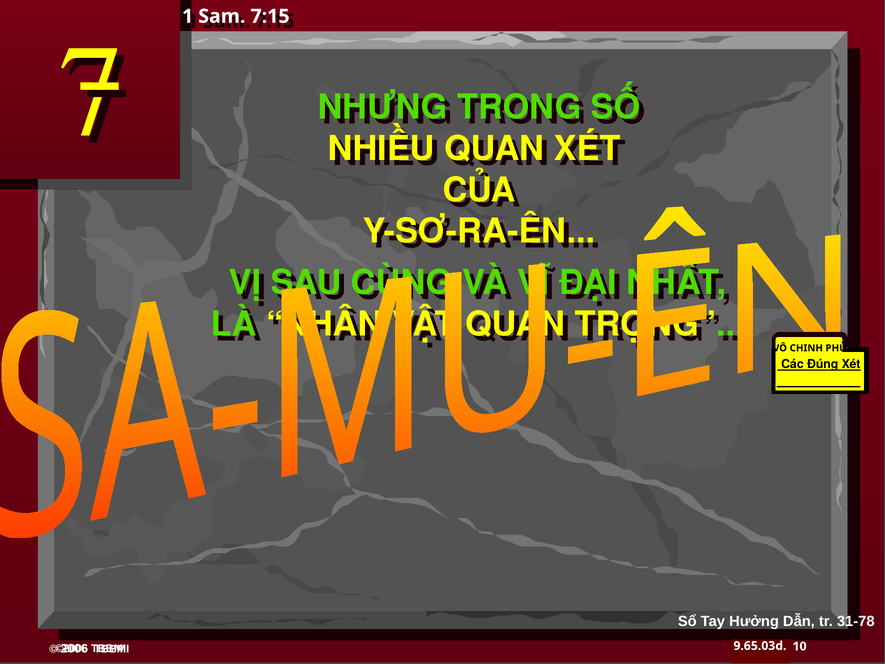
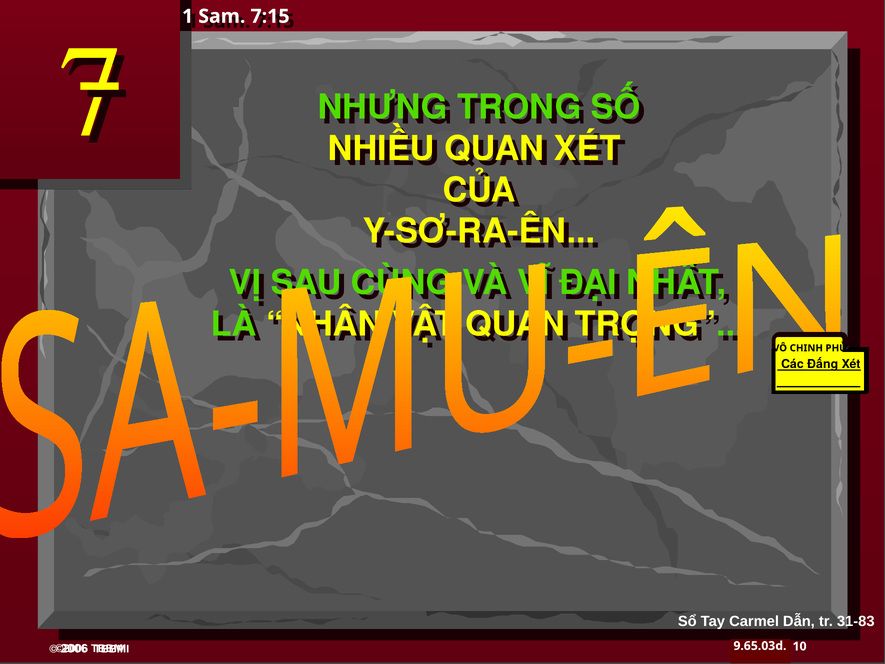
Đúng: Đúng -> Đấng (823, 364)
Hưởng: Hưởng -> Carmel (754, 621)
31-78: 31-78 -> 31-83 (856, 621)
